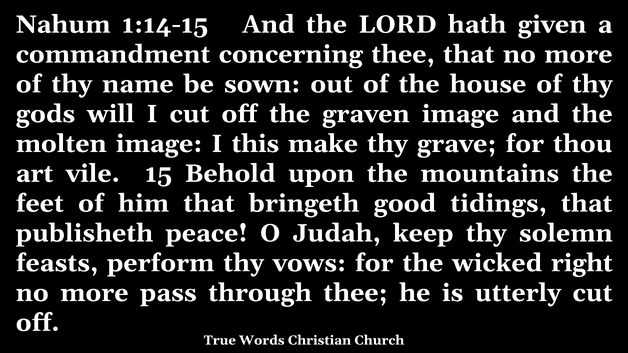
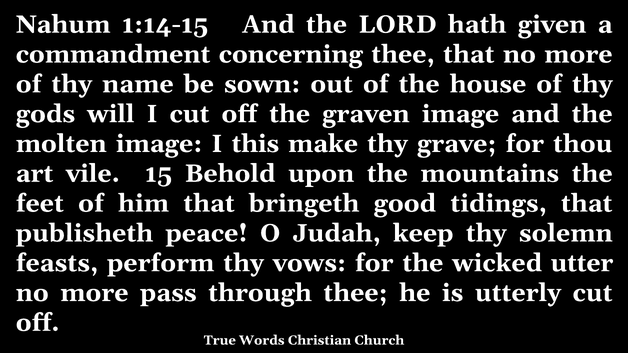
right: right -> utter (582, 263)
